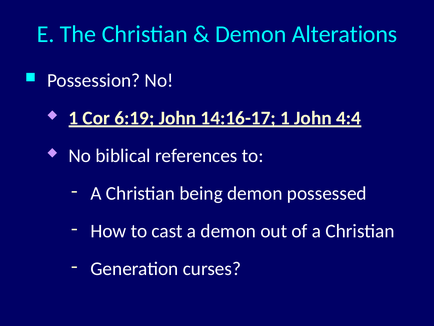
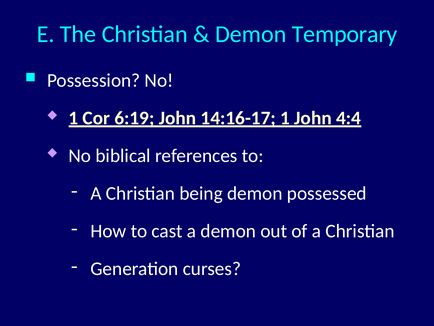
Alterations: Alterations -> Temporary (345, 34)
